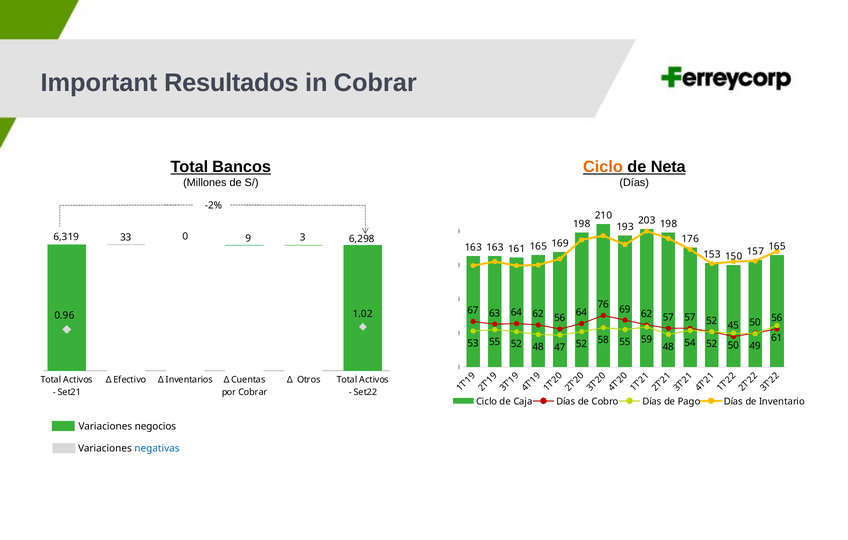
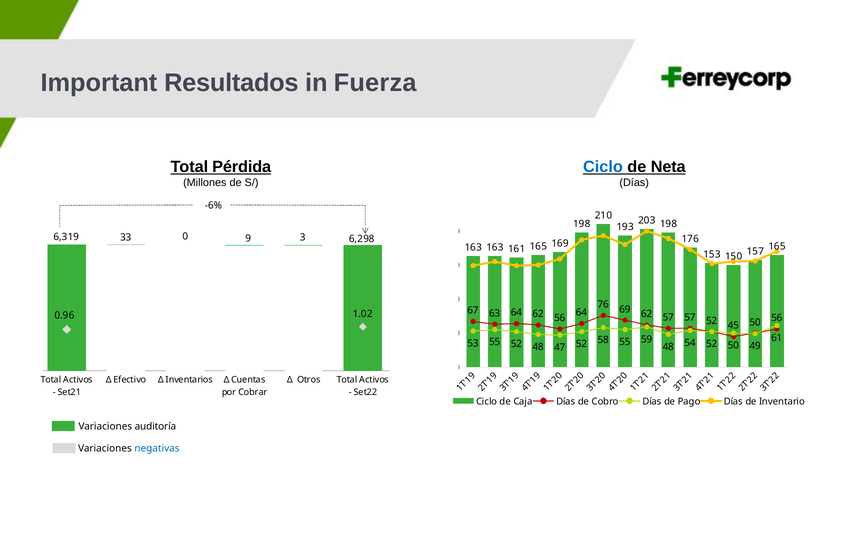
in Cobrar: Cobrar -> Fuerza (375, 83)
Bancos: Bancos -> Pérdida (242, 167)
Ciclo colour: orange -> blue (603, 167)
-2%: -2% -> -6% (213, 205)
negocios: negocios -> auditoría (155, 426)
